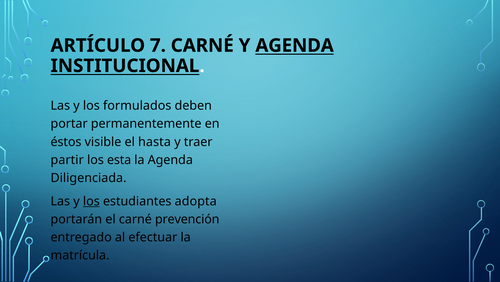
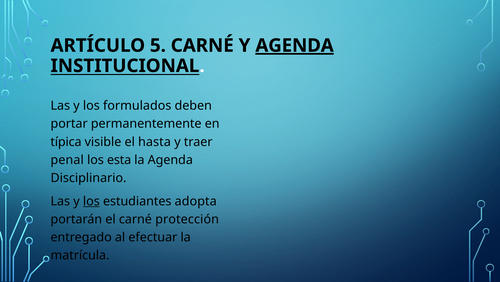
7: 7 -> 5 (158, 45)
AGENDA underline: none -> present (295, 45)
éstos: éstos -> típica (66, 142)
partir: partir -> penal (67, 159)
Diligenciada: Diligenciada -> Disciplinario (89, 177)
prevención: prevención -> protección (187, 219)
